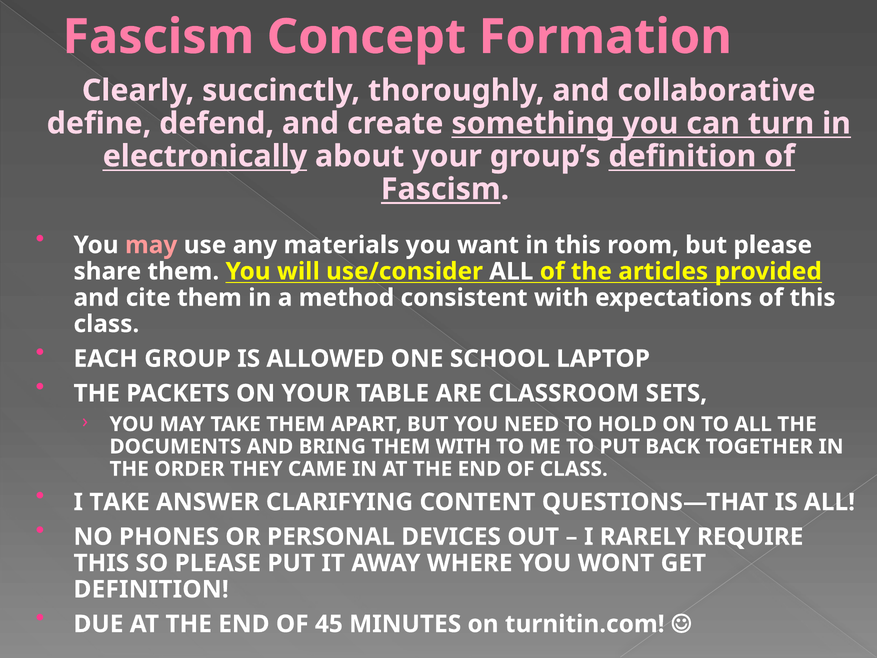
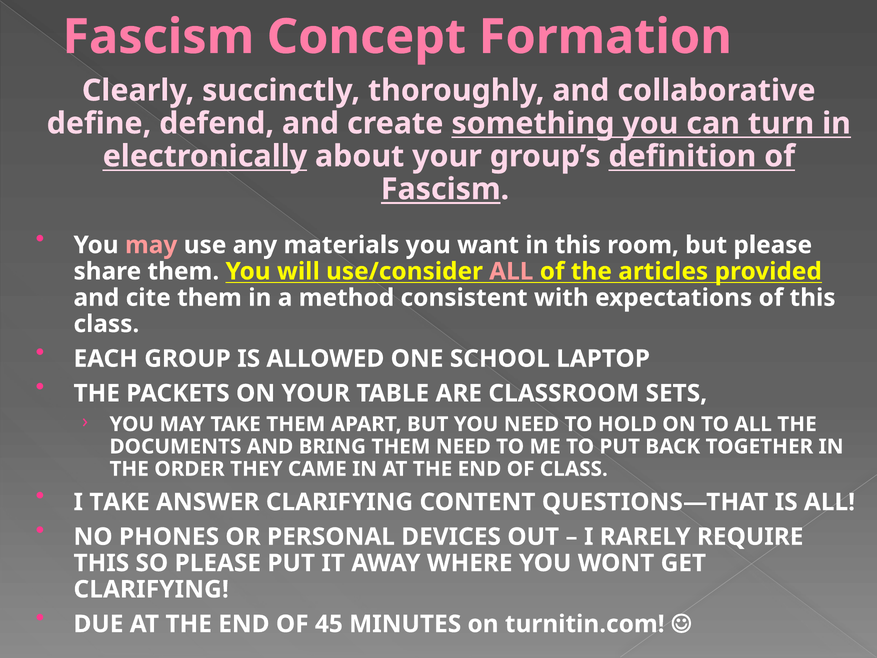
ALL colour: white -> pink (511, 271)
THEM WITH: WITH -> NEED (463, 446)
DEFINITION: DEFINITION -> CLARIFYING (151, 589)
